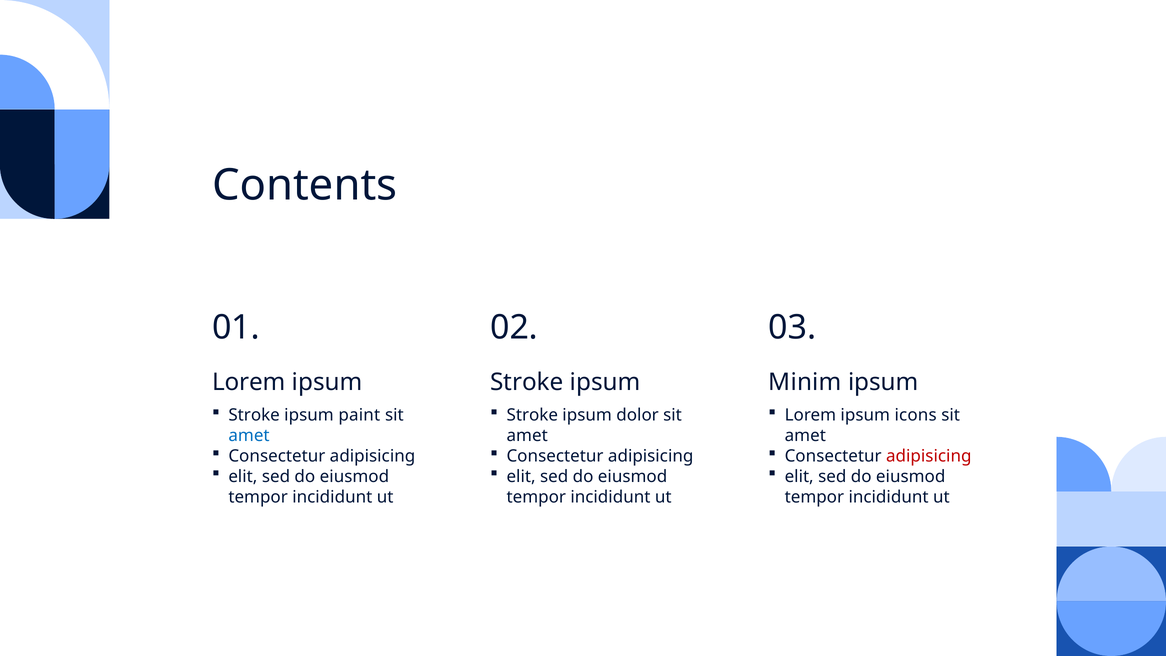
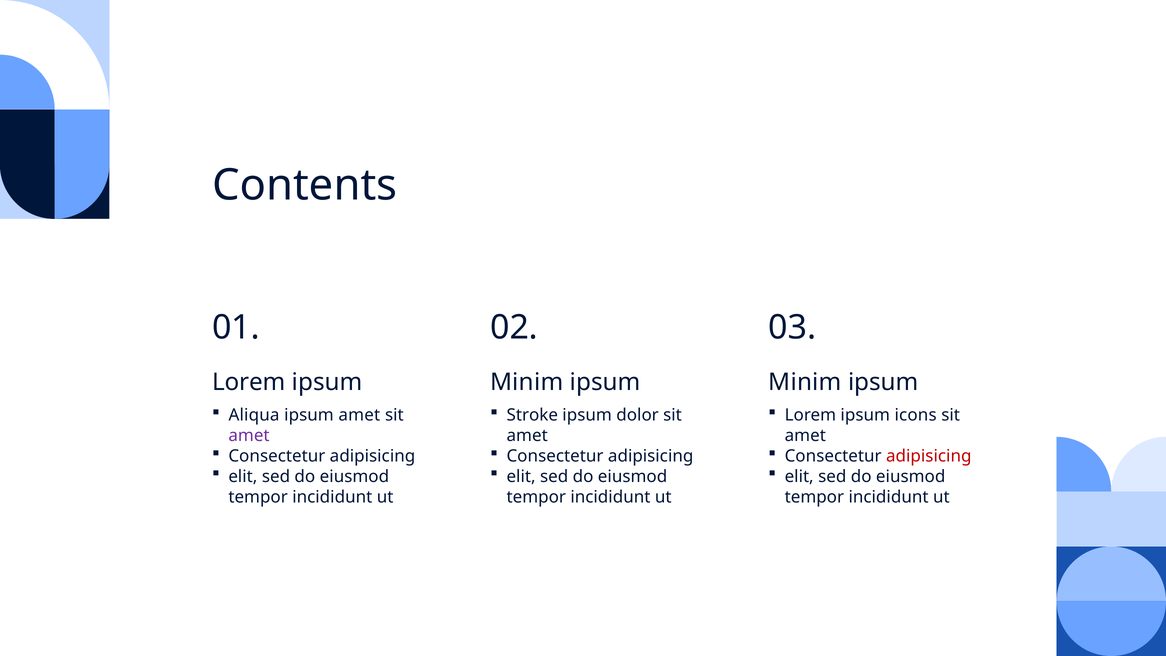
Stroke: Stroke -> Minim (527, 382)
Stroke: Stroke -> Aliqua (254, 415)
ipsum paint: paint -> amet (359, 415)
amet colour: blue -> purple (249, 436)
